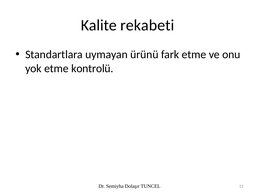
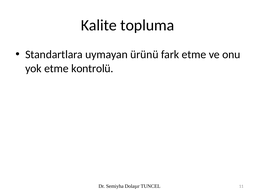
rekabeti: rekabeti -> topluma (147, 25)
